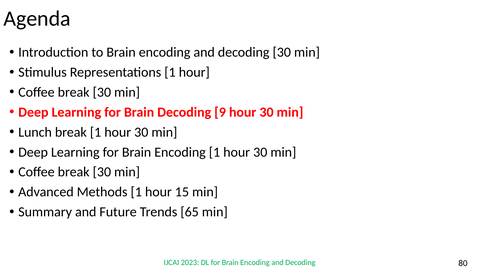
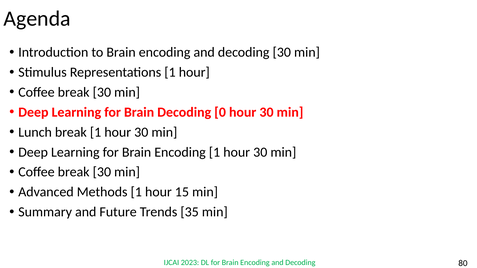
9: 9 -> 0 (220, 112)
65: 65 -> 35 (190, 212)
